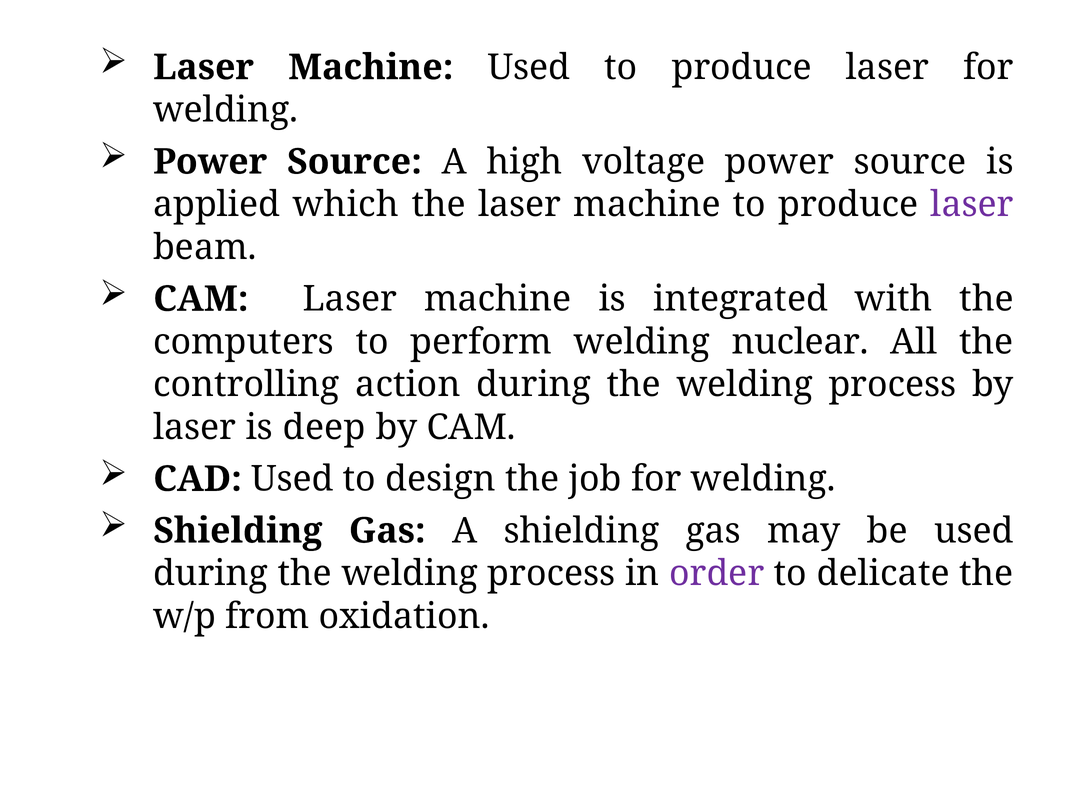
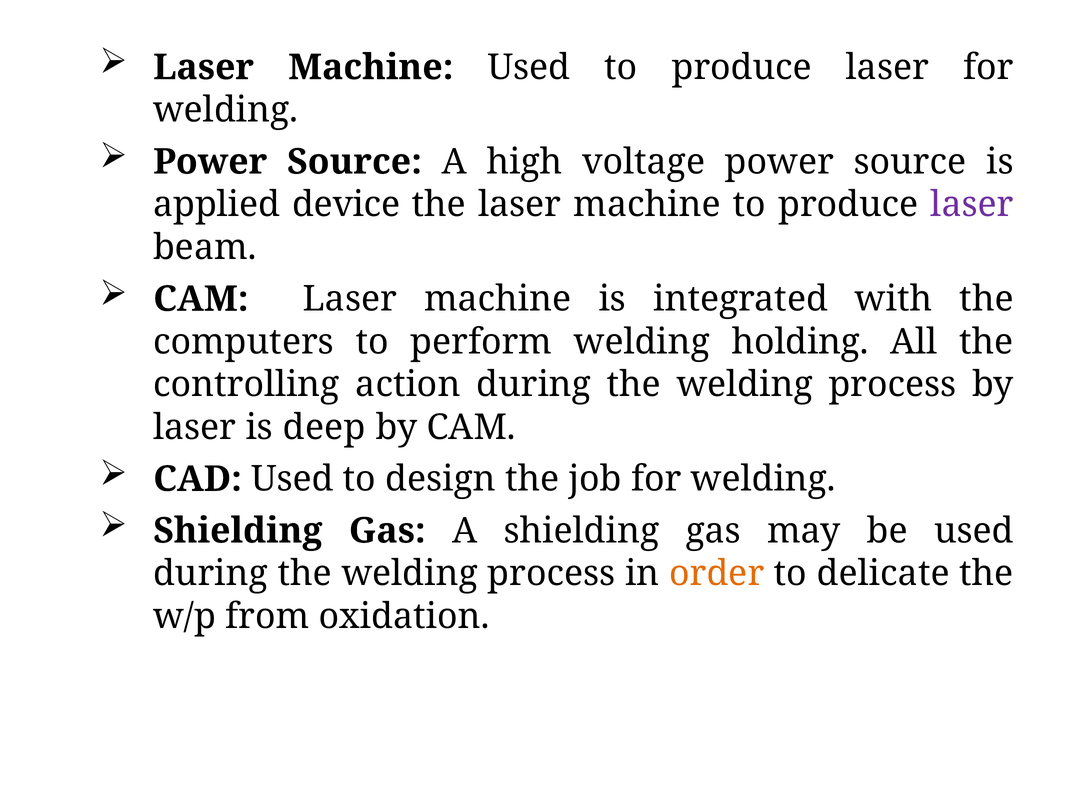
which: which -> device (346, 205)
nuclear: nuclear -> holding (800, 342)
order colour: purple -> orange (717, 573)
